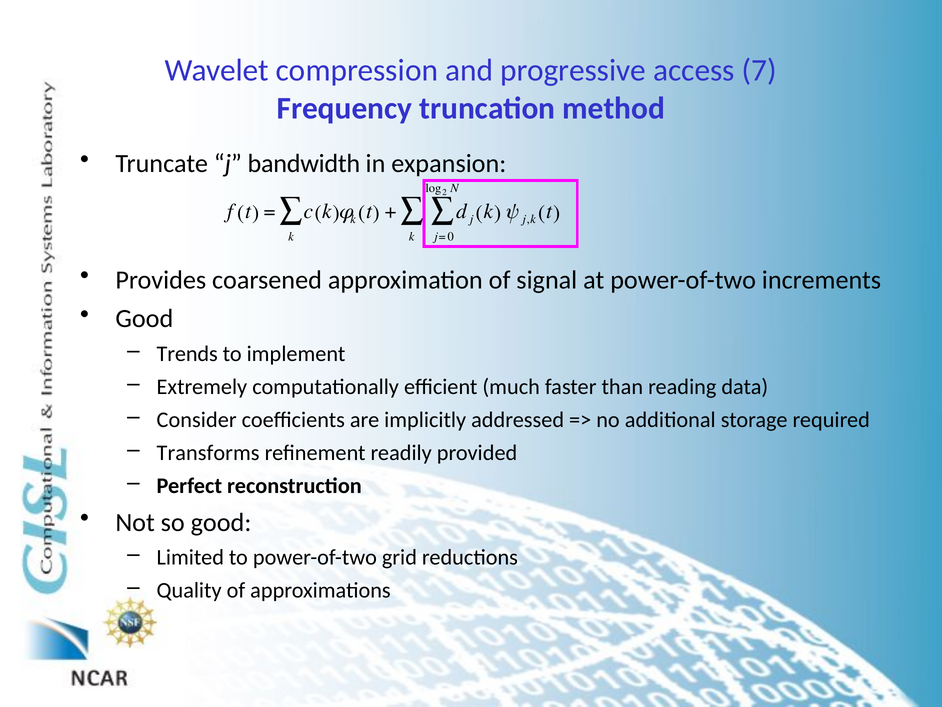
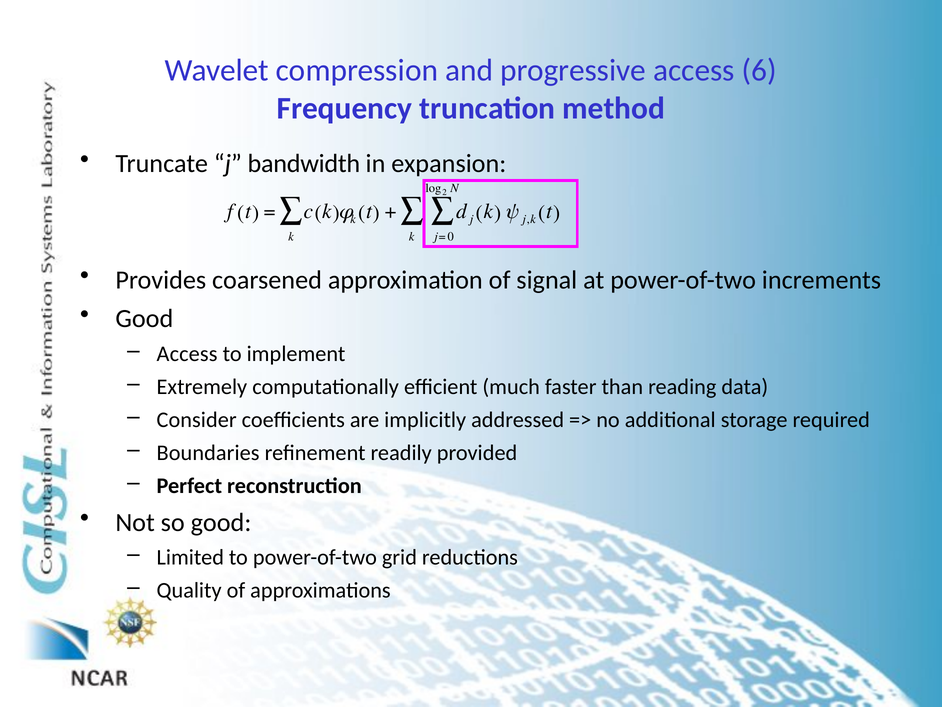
7: 7 -> 6 (759, 71)
Trends: Trends -> Access (187, 354)
Transforms: Transforms -> Boundaries (208, 453)
